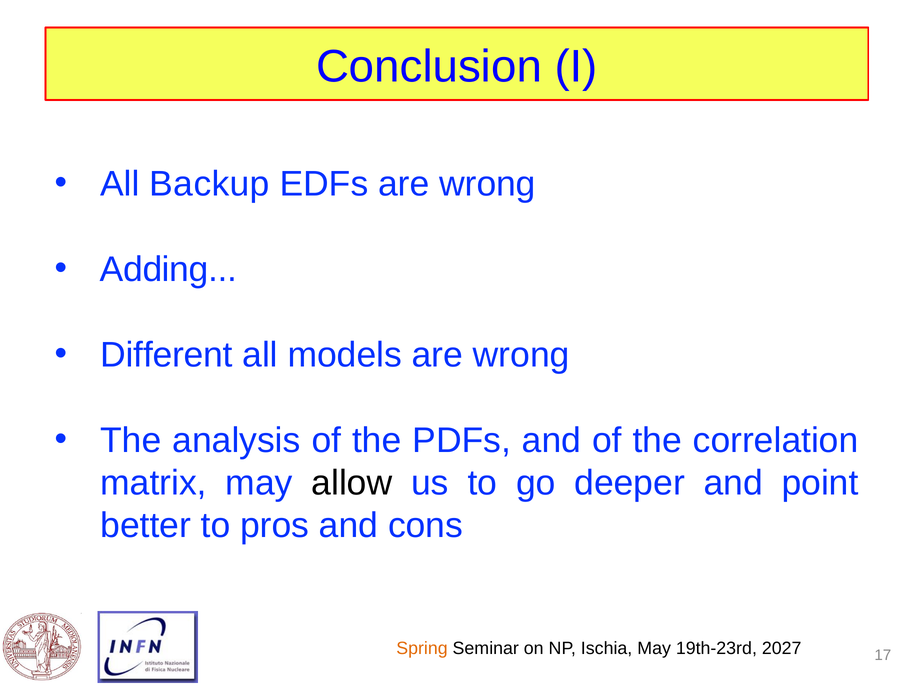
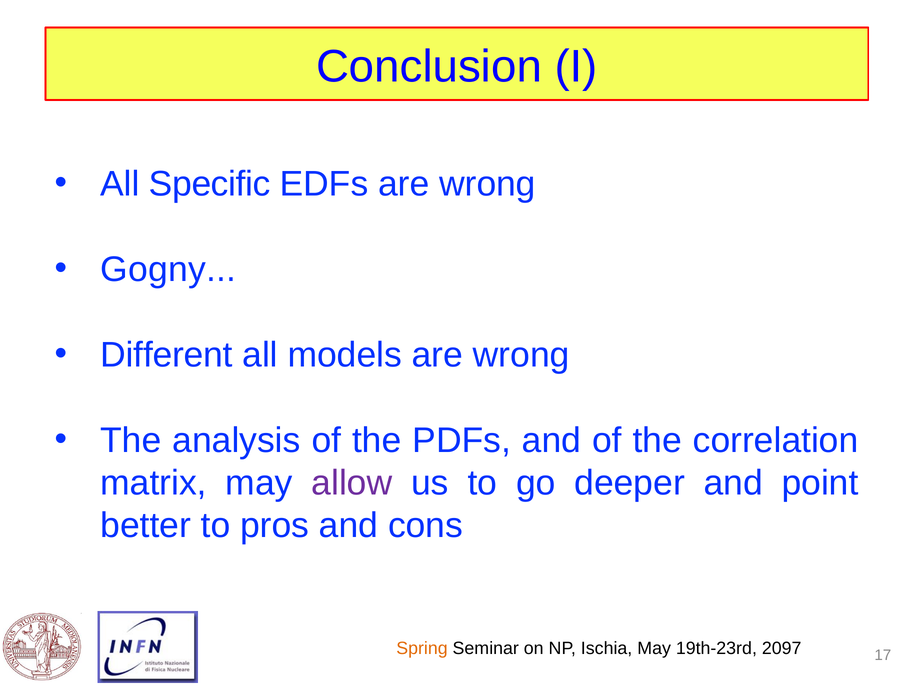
Backup: Backup -> Specific (210, 184)
Adding: Adding -> Gogny (168, 269)
allow colour: black -> purple (352, 483)
2027: 2027 -> 2097 (782, 648)
